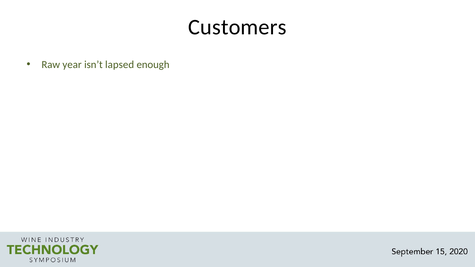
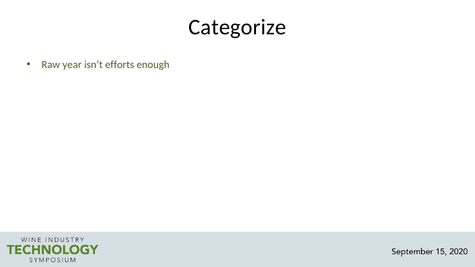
Customers: Customers -> Categorize (237, 27)
lapsed: lapsed -> efforts (120, 65)
